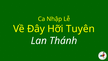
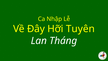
Thánh: Thánh -> Tháng (63, 41)
